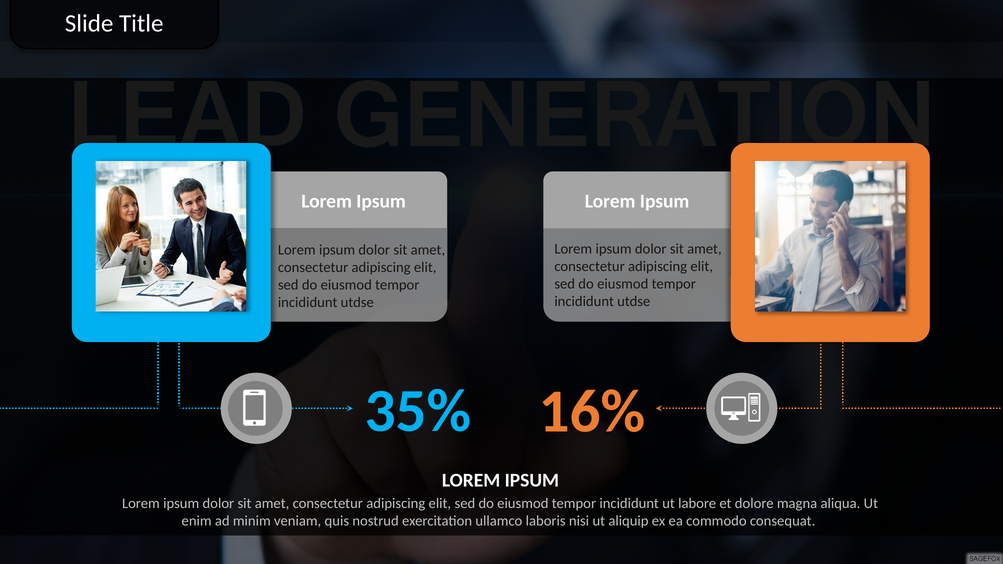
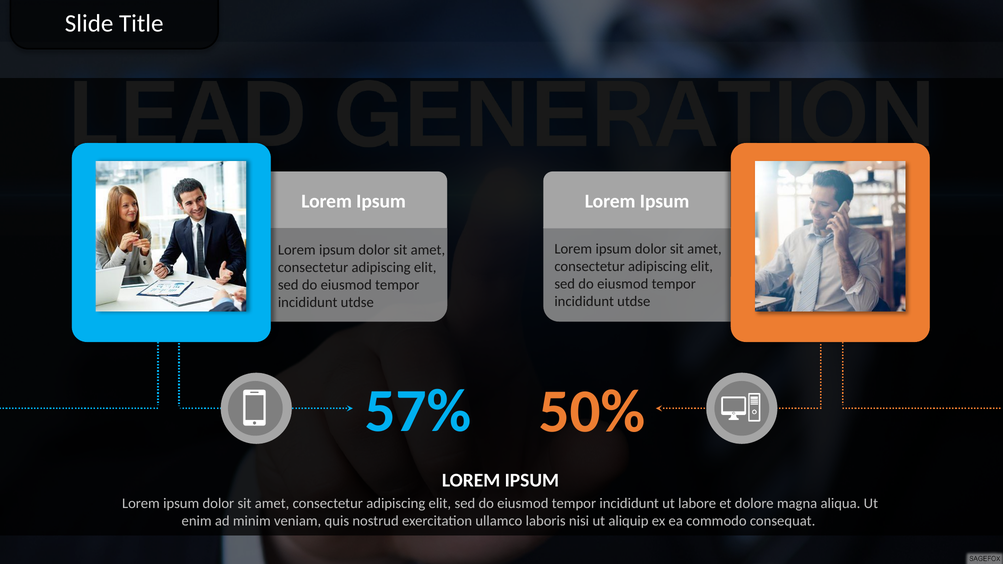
35%: 35% -> 57% (418, 411)
16%: 16% -> 50% (592, 412)
